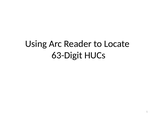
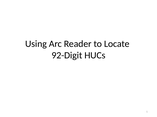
63-Digit: 63-Digit -> 92-Digit (67, 56)
